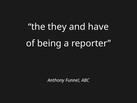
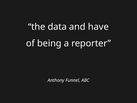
they: they -> data (57, 27)
